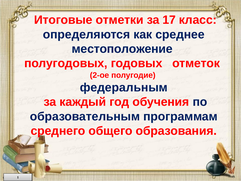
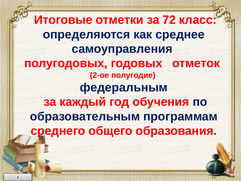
17: 17 -> 72 (169, 20)
местоположение: местоположение -> самоуправления (122, 49)
